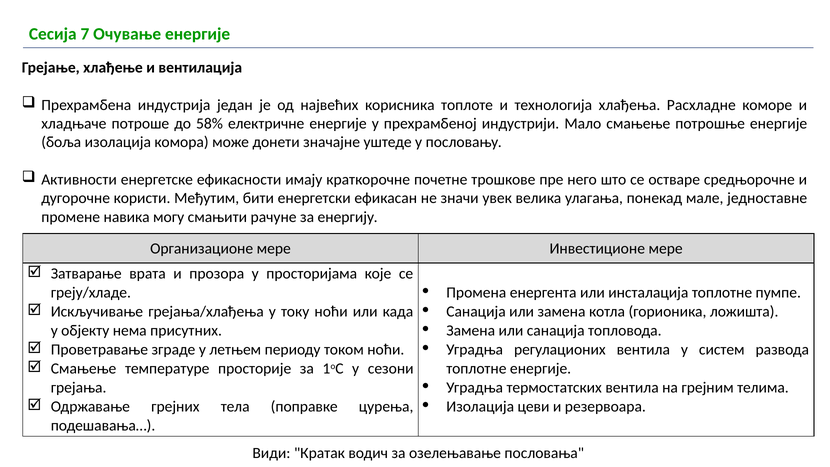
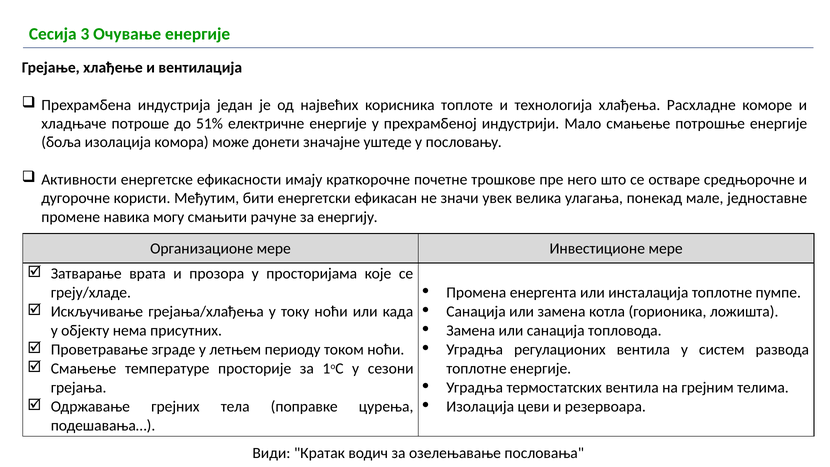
7: 7 -> 3 (85, 34)
58%: 58% -> 51% (210, 124)
